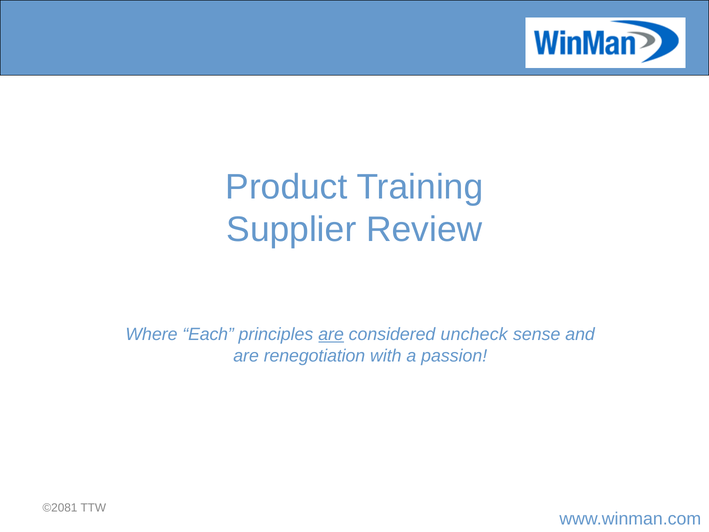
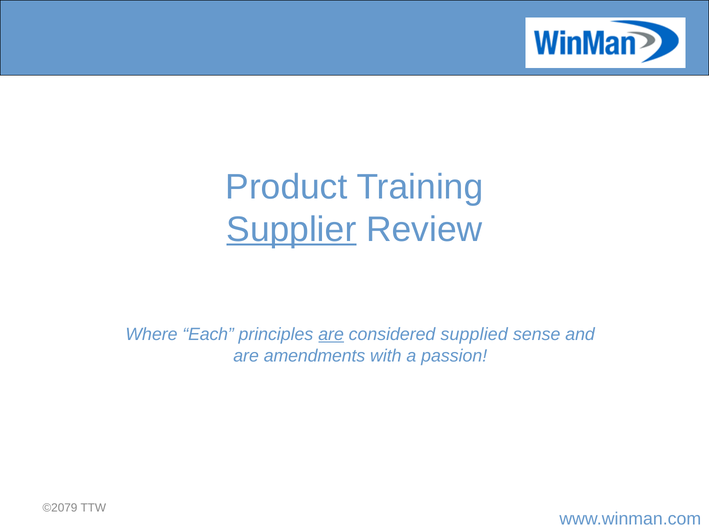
Supplier underline: none -> present (291, 229)
uncheck: uncheck -> supplied (474, 334)
renegotiation: renegotiation -> amendments (314, 356)
©2081: ©2081 -> ©2079 (60, 508)
